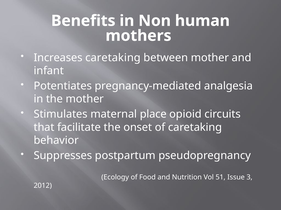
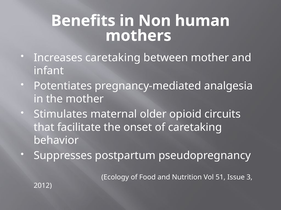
place: place -> older (153, 115)
